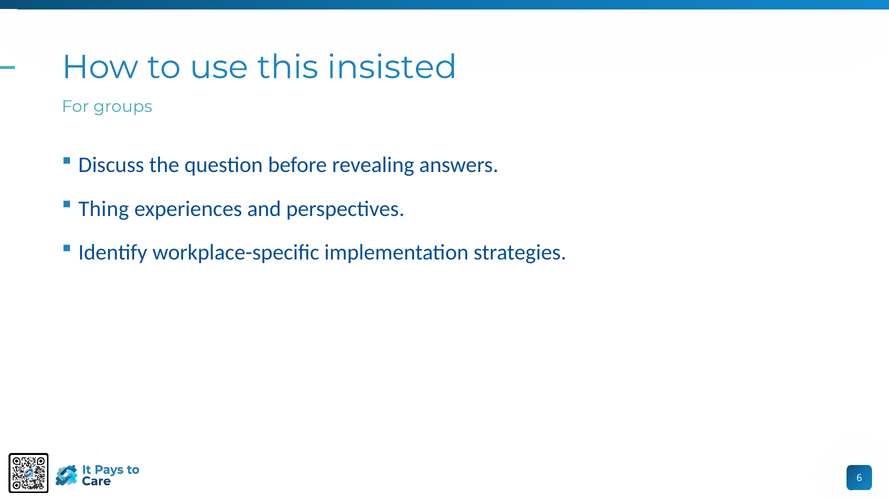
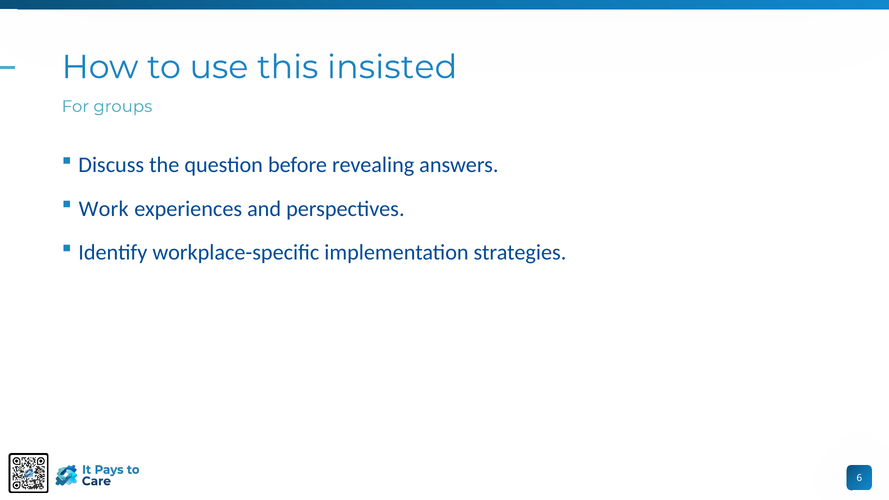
Thing: Thing -> Work (104, 209)
